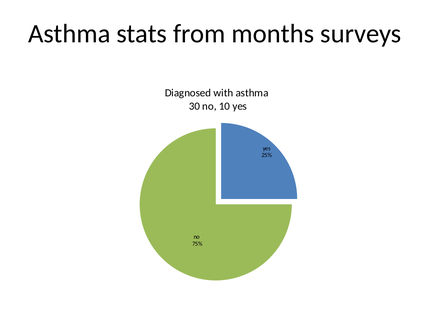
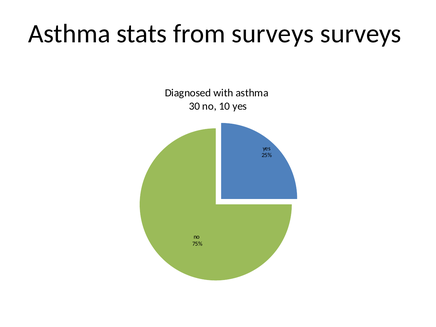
from months: months -> surveys (273, 34)
